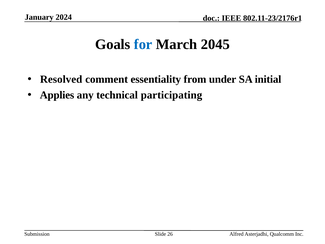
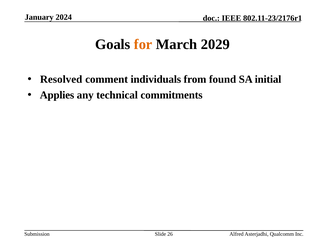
for colour: blue -> orange (143, 44)
2045: 2045 -> 2029 (215, 44)
essentiality: essentiality -> individuals (156, 79)
under: under -> found (223, 79)
participating: participating -> commitments (172, 95)
